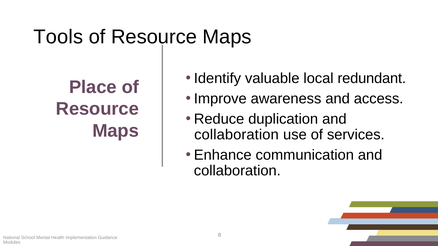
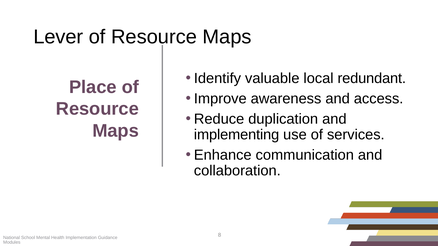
Tools: Tools -> Lever (58, 37)
collaboration: collaboration -> implementing (237, 135)
